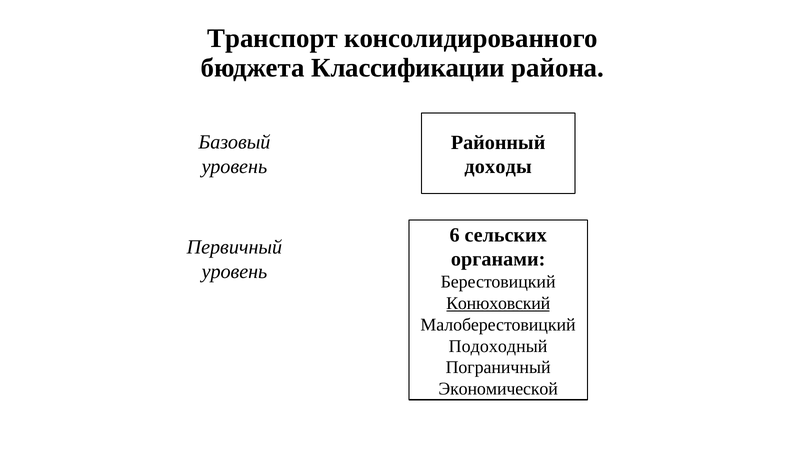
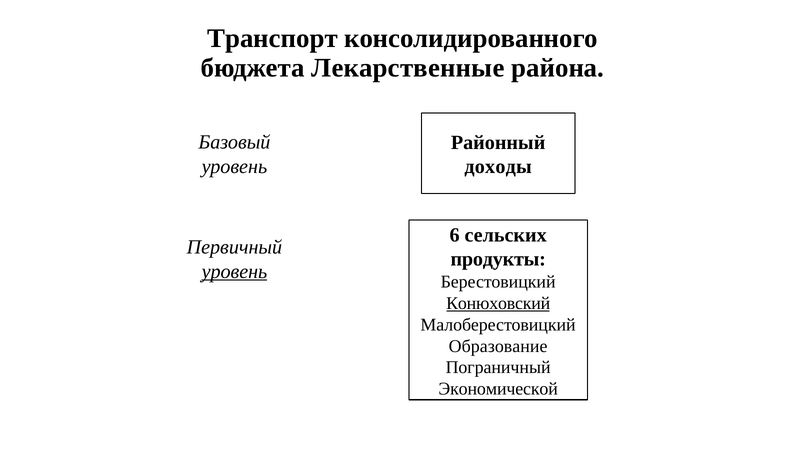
Классификации: Классификации -> Лекарственные (408, 68)
органами: органами -> продукты (498, 259)
уровень underline: none -> present (234, 271)
Подоходный: Подоходный -> Образование (498, 346)
